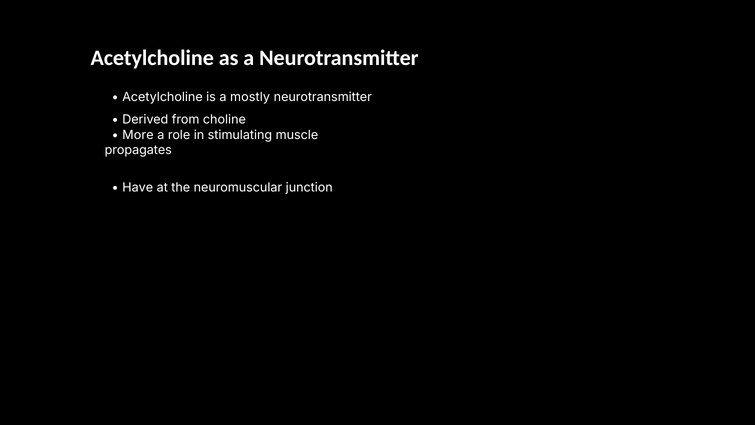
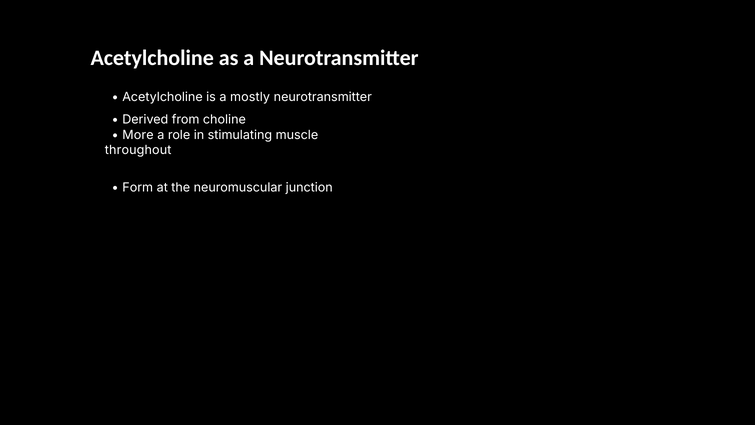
propagates: propagates -> throughout (138, 150)
Have: Have -> Form (138, 188)
